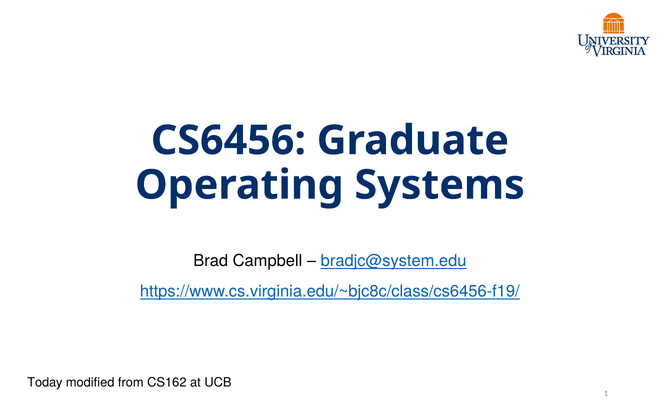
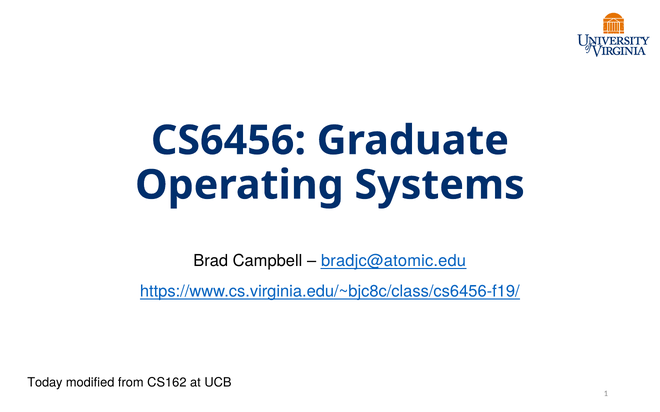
bradjc@system.edu: bradjc@system.edu -> bradjc@atomic.edu (394, 261)
